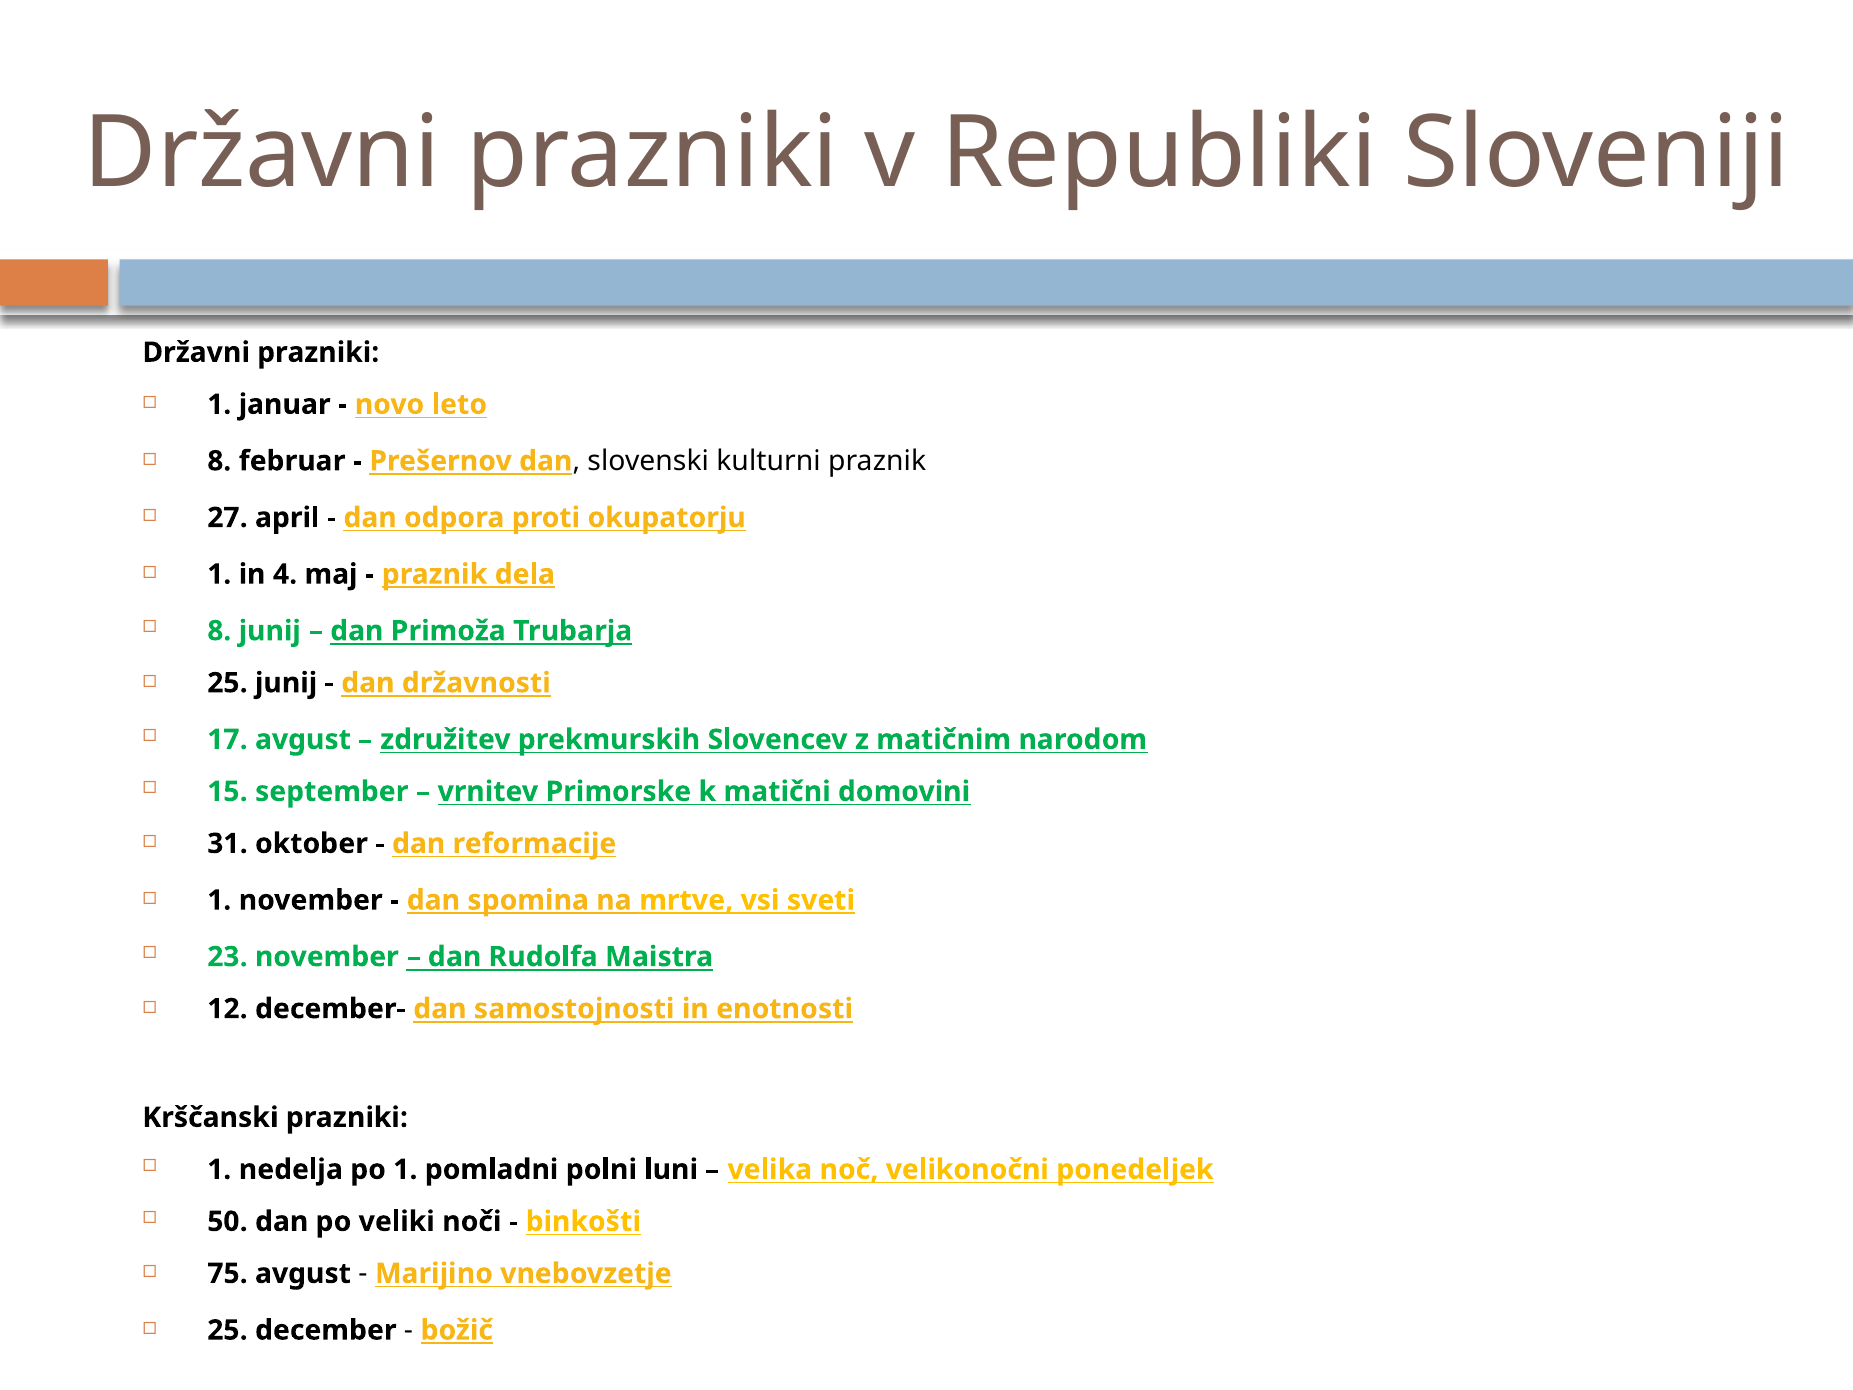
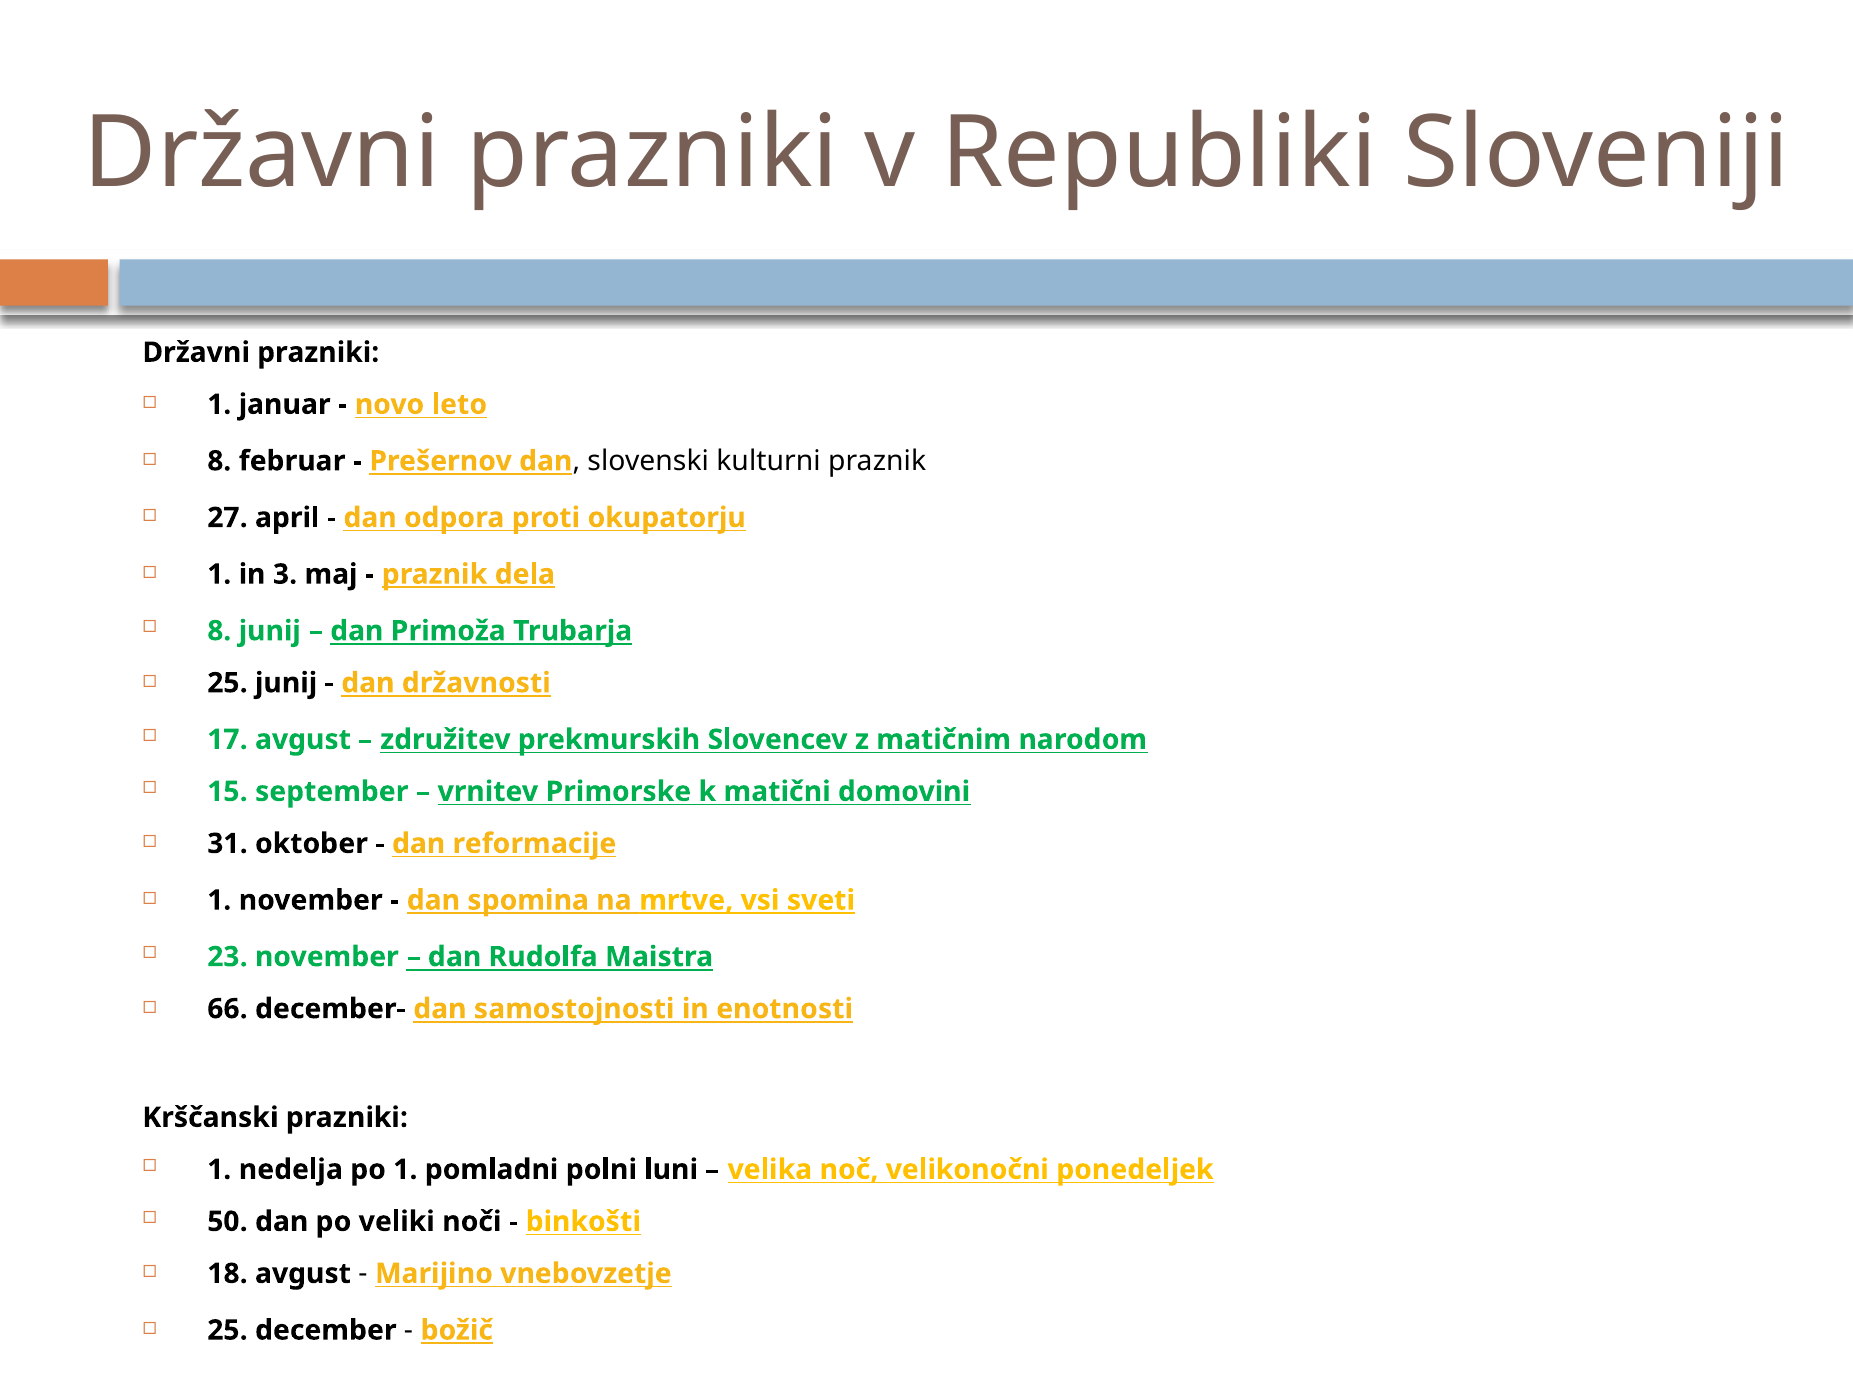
4: 4 -> 3 (285, 574)
12: 12 -> 66 (227, 1009)
75: 75 -> 18 (227, 1273)
